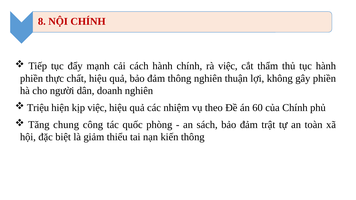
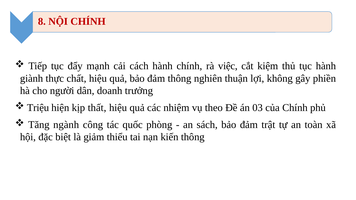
thẩm: thẩm -> kiệm (268, 66)
phiền: phiền -> giành (32, 78)
doanh nghiên: nghiên -> trưởng (139, 91)
kịp việc: việc -> thất (97, 108)
60: 60 -> 03 (258, 108)
chung: chung -> ngành (66, 125)
